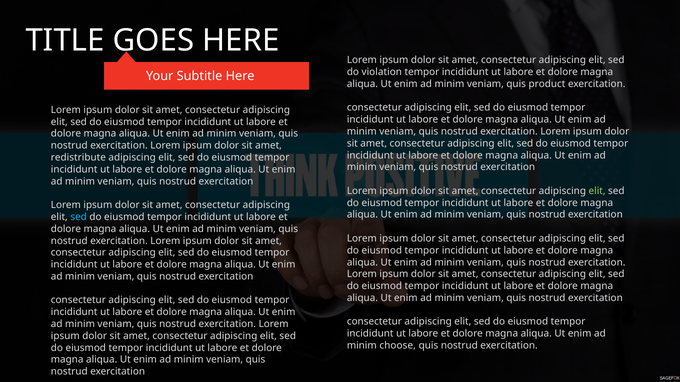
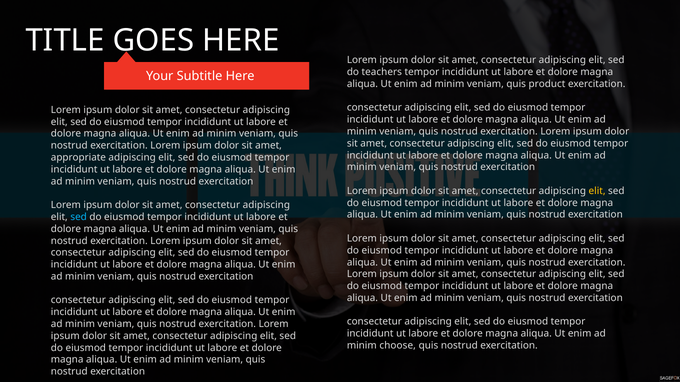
violation: violation -> teachers (382, 72)
redistribute: redistribute -> appropriate (78, 158)
elit colour: light green -> yellow (597, 191)
